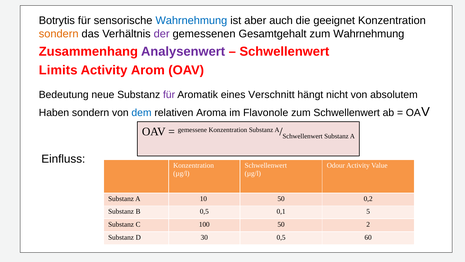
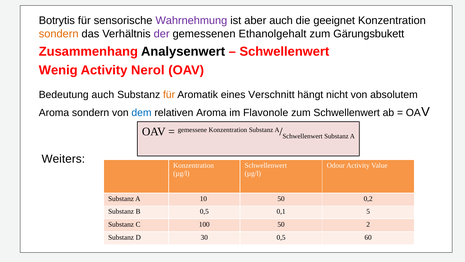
Wahrnehmung colour: blue -> purple (191, 21)
Gesamtgehalt: Gesamtgehalt -> Ethanolgehalt (273, 34)
zum Wahrnehmung: Wahrnehmung -> Gärungsbukett (369, 34)
Analysenwert colour: purple -> black (183, 51)
Limits: Limits -> Wenig (58, 70)
Arom: Arom -> Nerol (148, 70)
Bedeutung neue: neue -> auch (103, 95)
für colour: purple -> orange (169, 95)
Haben: Haben -> Aroma (54, 113)
Einfluss: Einfluss -> Weiters (63, 159)
